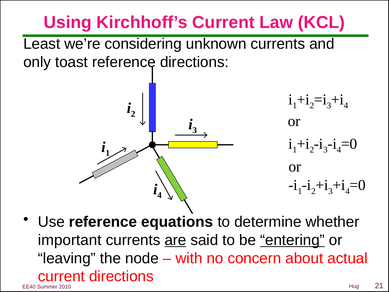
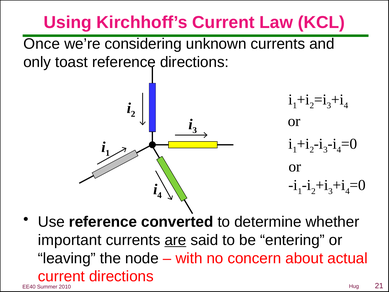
Least: Least -> Once (42, 44)
equations: equations -> converted (177, 222)
entering underline: present -> none (292, 240)
